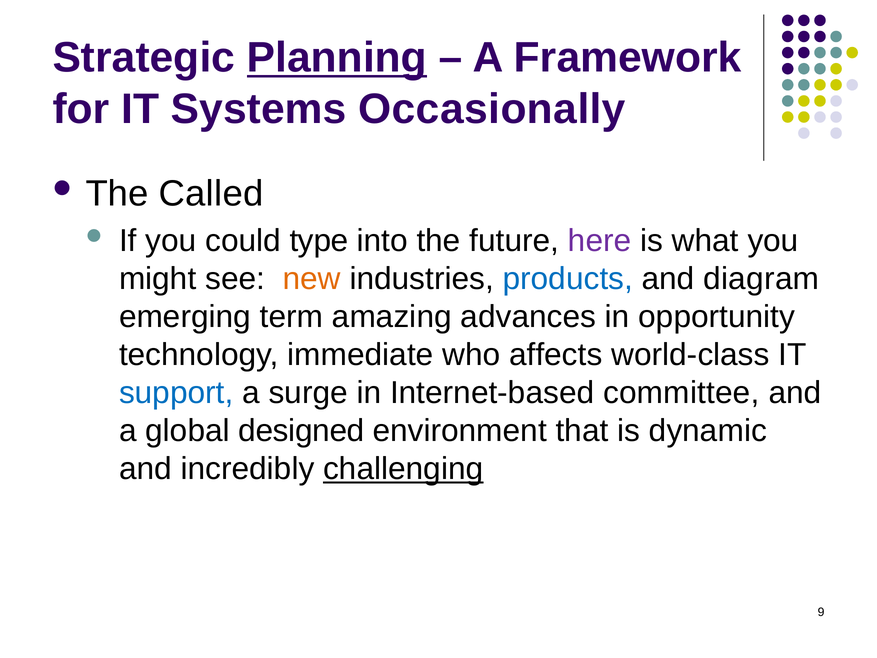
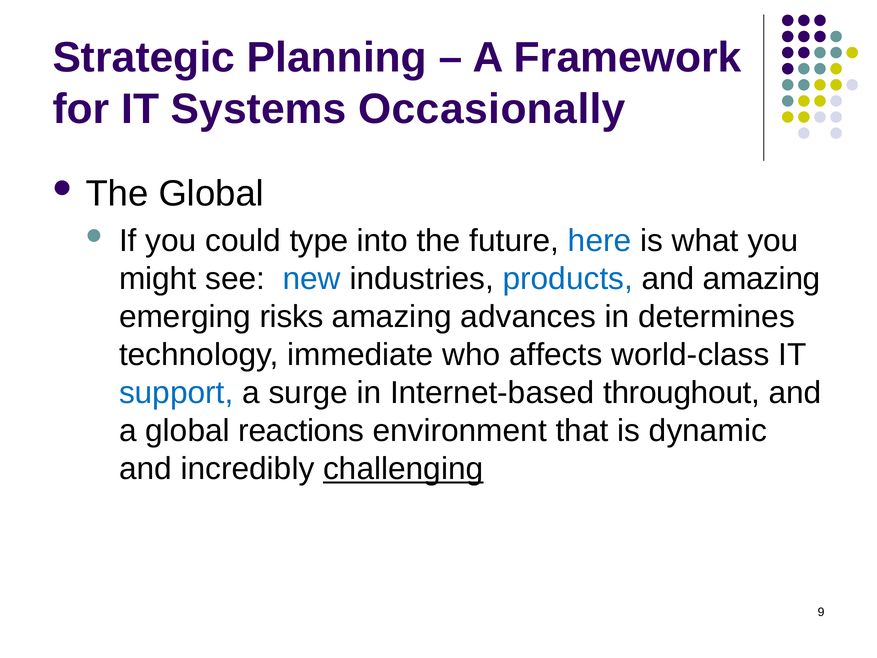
Planning underline: present -> none (337, 58)
The Called: Called -> Global (211, 194)
here colour: purple -> blue (600, 241)
new colour: orange -> blue (312, 279)
and diagram: diagram -> amazing (762, 279)
term: term -> risks (292, 317)
opportunity: opportunity -> determines (717, 317)
committee: committee -> throughout (682, 393)
designed: designed -> reactions (301, 431)
